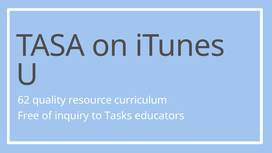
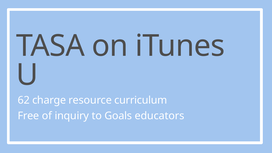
quality: quality -> charge (49, 100)
Tasks: Tasks -> Goals (118, 116)
